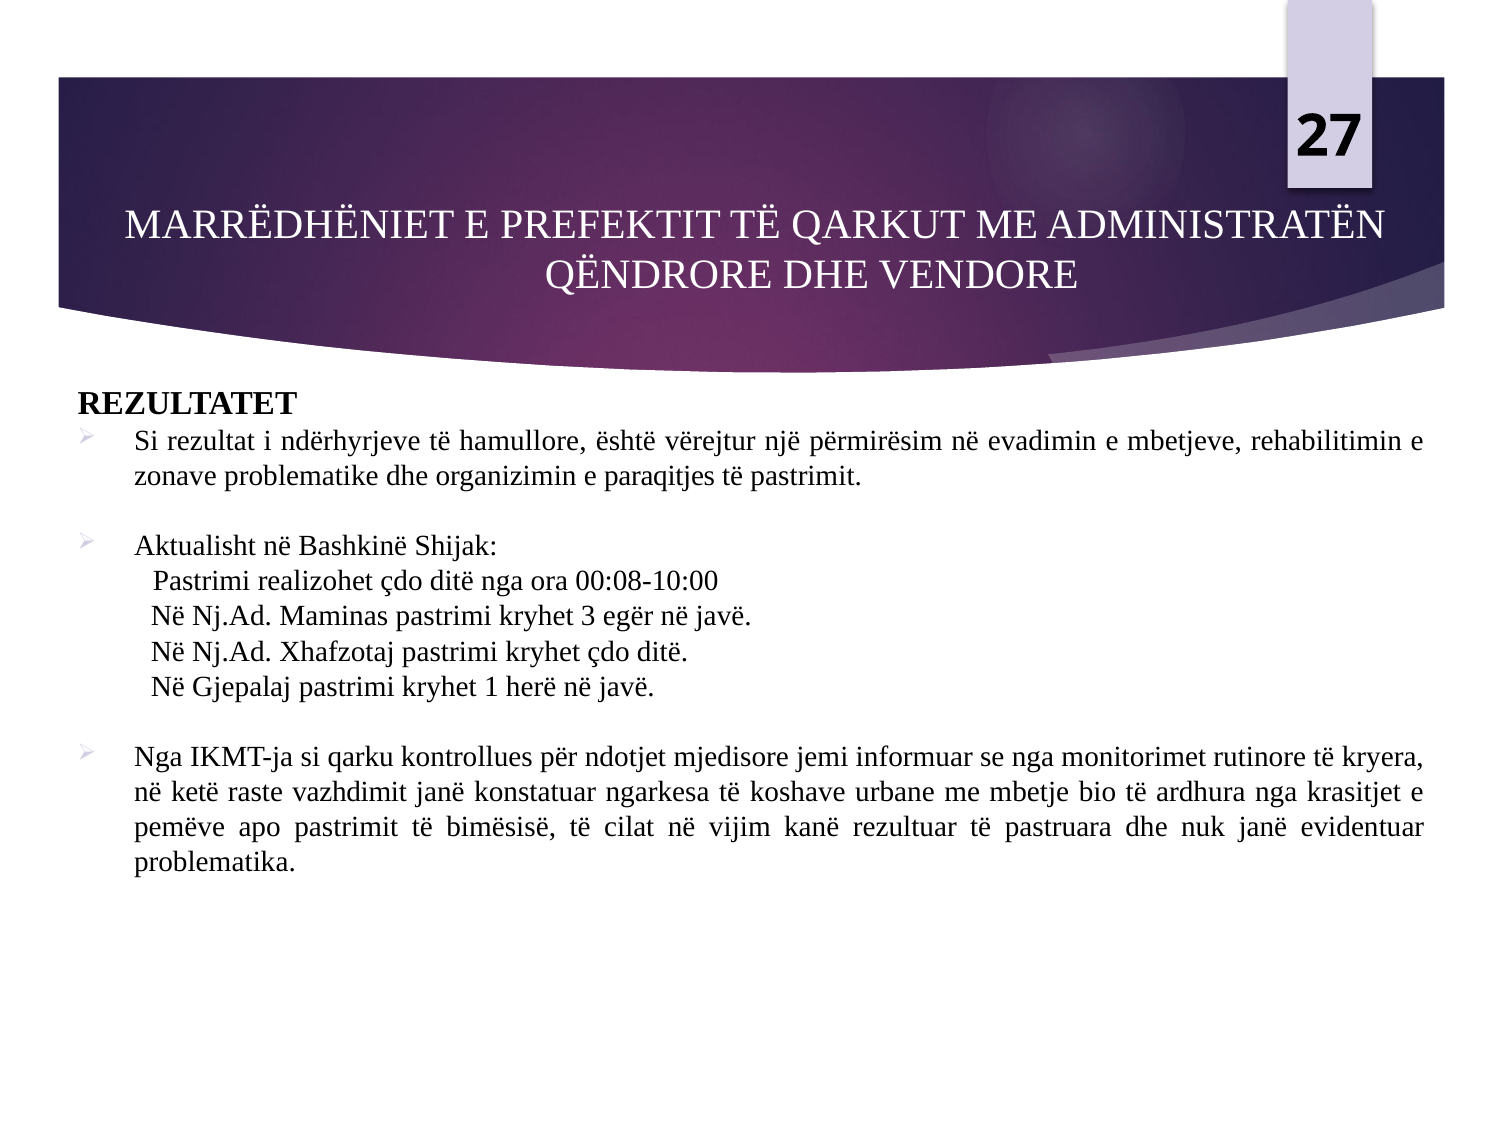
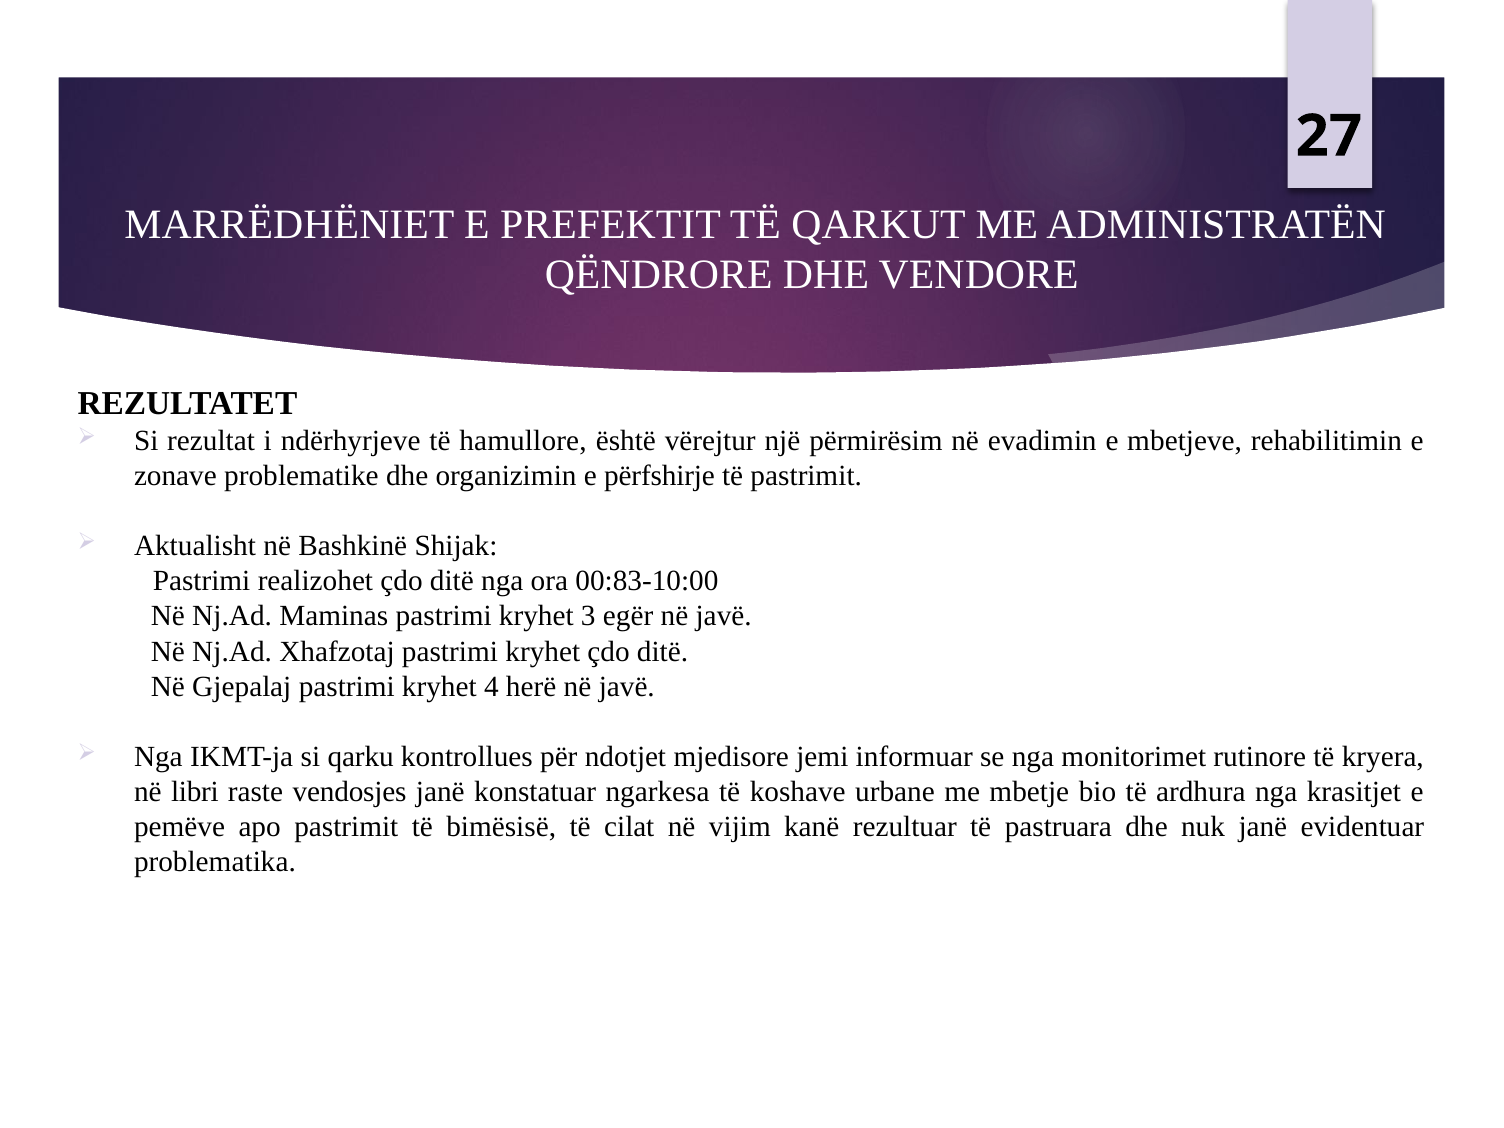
paraqitjes: paraqitjes -> përfshirje (660, 476)
00:08-10:00: 00:08-10:00 -> 00:83-10:00 (647, 581)
1: 1 -> 4 (491, 687)
ketë: ketë -> libri (195, 792)
vazhdimit: vazhdimit -> vendosjes (350, 792)
